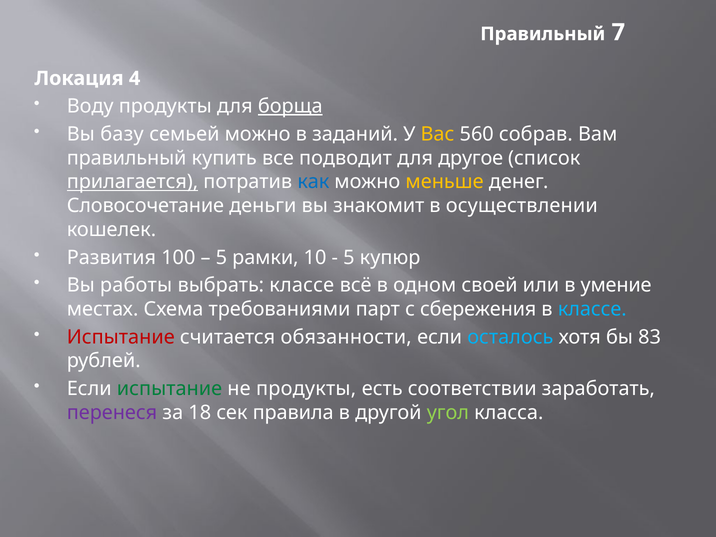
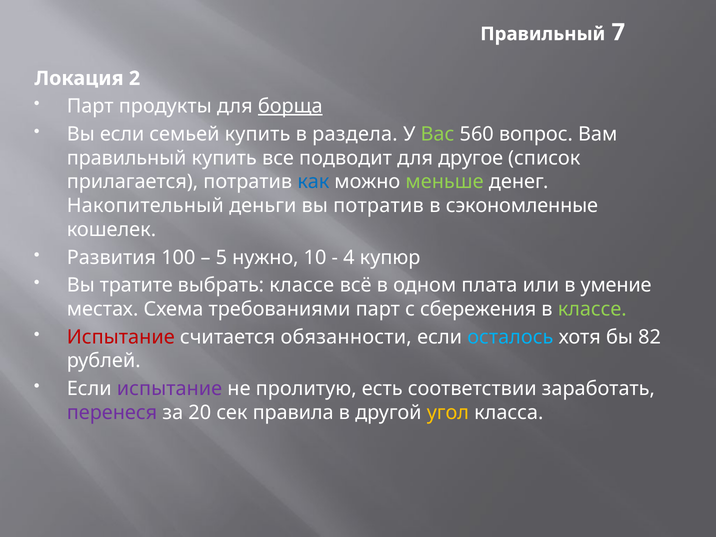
4: 4 -> 2 (135, 78)
Воду: Воду -> Парт (90, 106)
Вы базу: базу -> если (122, 134)
семьей можно: можно -> купить (258, 134)
заданий: заданий -> раздела (355, 134)
Вас colour: yellow -> light green (437, 134)
собрав: собрав -> вопрос (536, 134)
прилагается underline: present -> none (132, 182)
меньше colour: yellow -> light green (445, 182)
Словосочетание: Словосочетание -> Накопительный (145, 206)
вы знакомит: знакомит -> потратив (379, 206)
осуществлении: осуществлении -> сэкономленные (522, 206)
рамки: рамки -> нужно (265, 257)
5: 5 -> 4 (349, 257)
работы: работы -> тратите (136, 285)
своей: своей -> плата (489, 285)
классе colour: light blue -> light green (592, 309)
83: 83 -> 82 (650, 337)
испытание colour: green -> purple (170, 389)
не продукты: продукты -> пролитую (306, 389)
18: 18 -> 20 (200, 413)
угол colour: light green -> yellow (448, 413)
